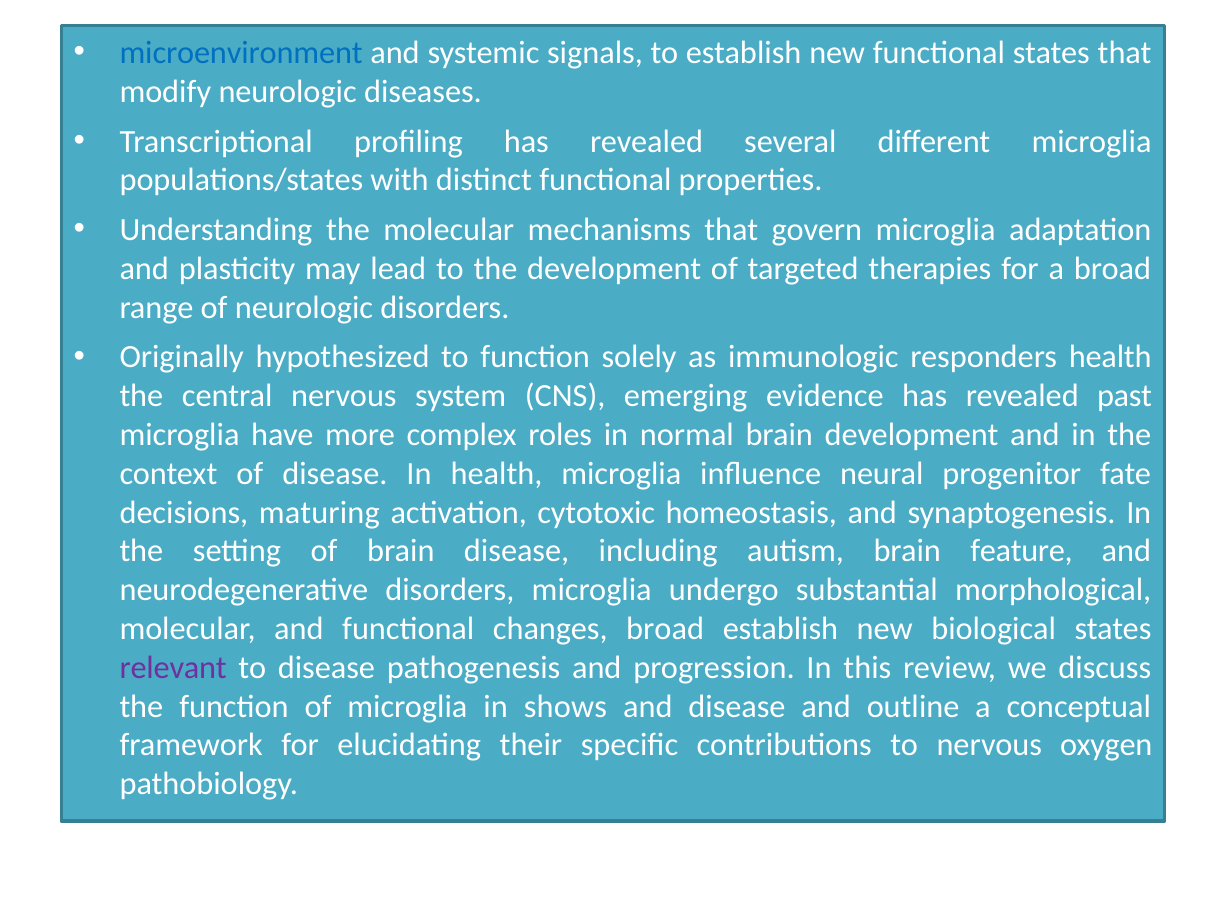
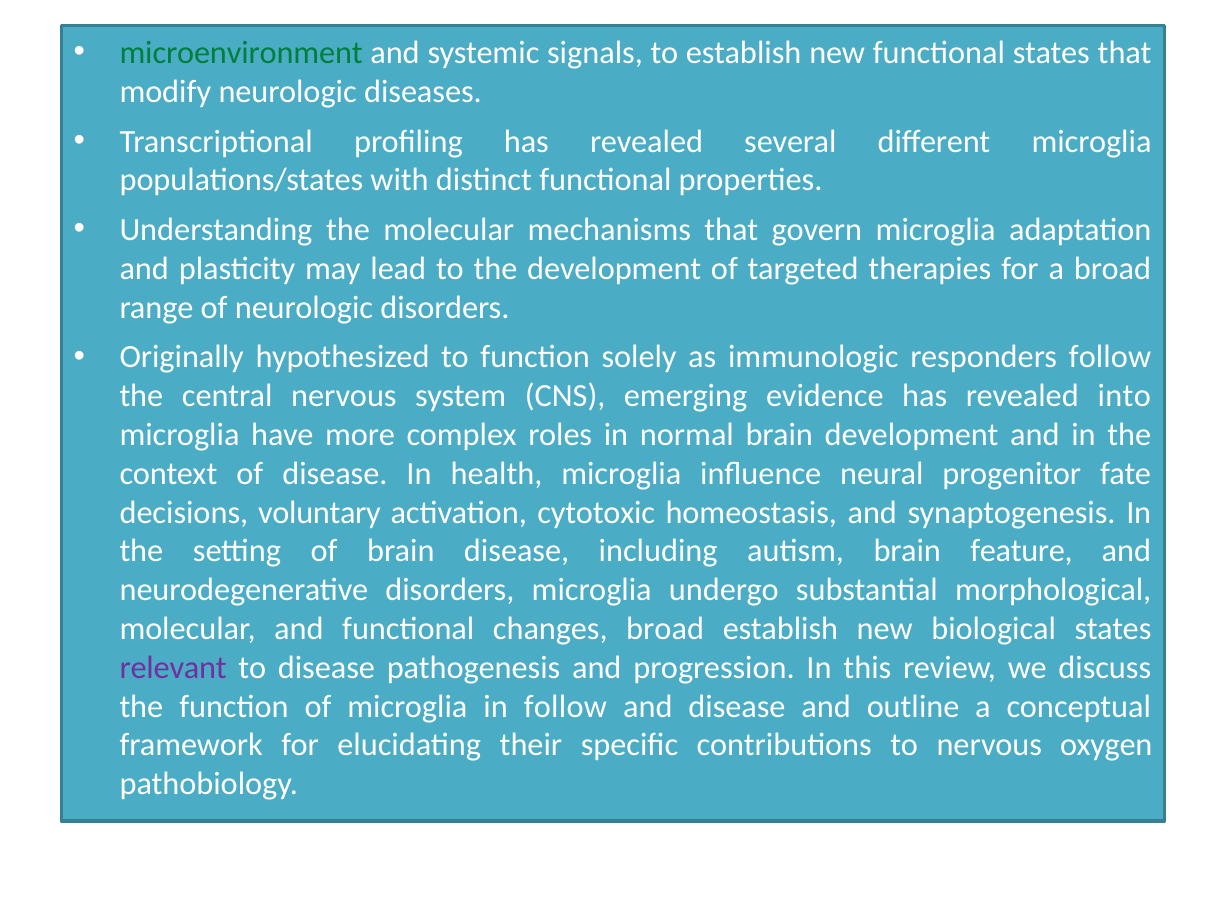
microenvironment colour: blue -> green (241, 53)
responders health: health -> follow (1110, 357)
past: past -> into (1124, 396)
maturing: maturing -> voluntary (320, 513)
in shows: shows -> follow (565, 707)
